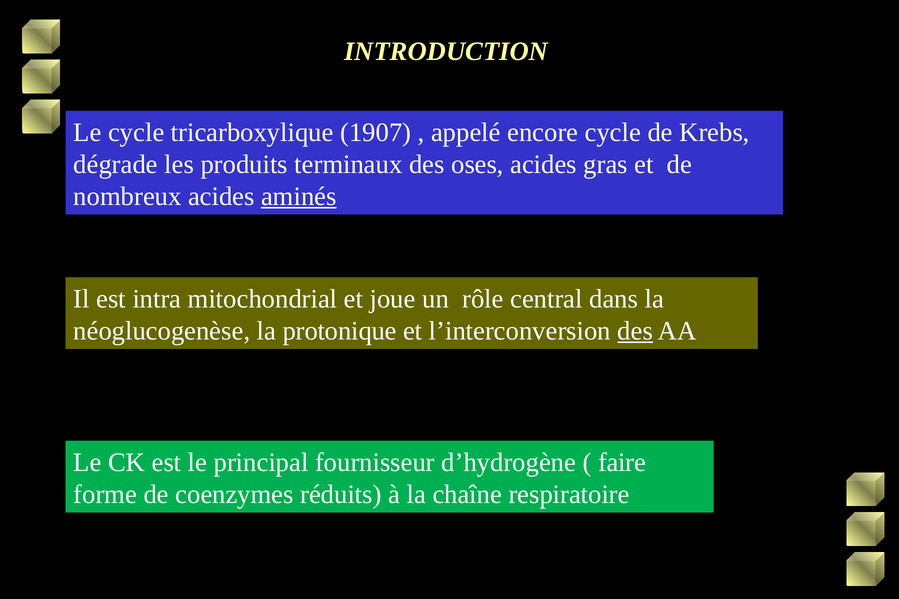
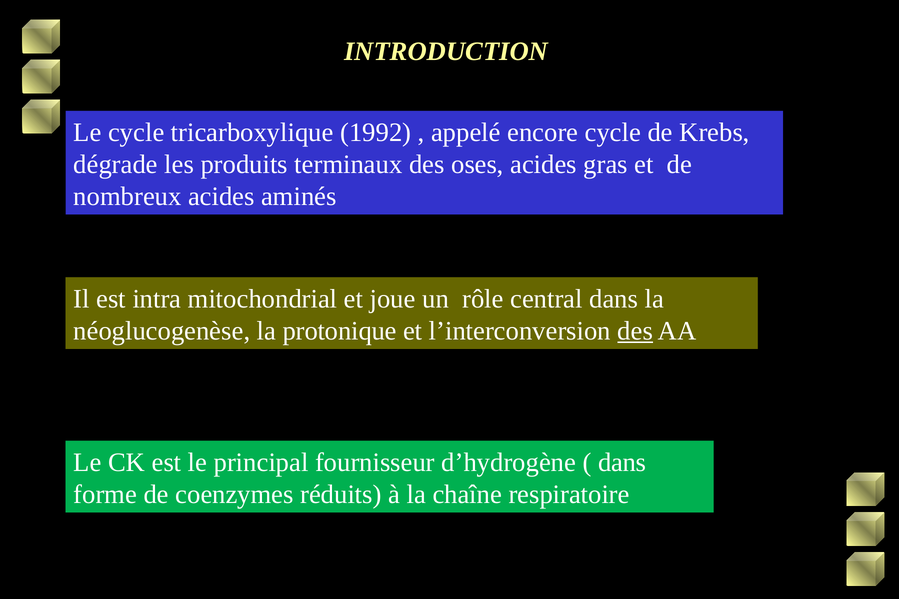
1907: 1907 -> 1992 (376, 133)
aminés underline: present -> none (299, 197)
faire: faire -> dans (622, 463)
